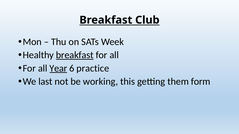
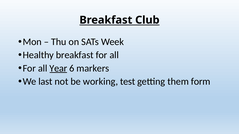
breakfast underline: present -> none (75, 55)
practice: practice -> markers (93, 68)
this: this -> test (128, 82)
